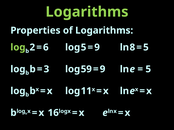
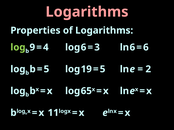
Logarithms colour: light green -> pink (87, 12)
2: 2 -> 9 (32, 47)
6: 6 -> 4 (46, 47)
log 5: 5 -> 6 (84, 47)
9: 9 -> 3 (97, 47)
ln 8: 8 -> 6 (132, 47)
5: 5 -> 6 (146, 47)
3: 3 -> 5 (46, 69)
59: 59 -> 19 (86, 69)
9: 9 -> 5 (103, 69)
5: 5 -> 2 (148, 69)
11: 11 -> 65 (86, 91)
16: 16 -> 11 (53, 113)
